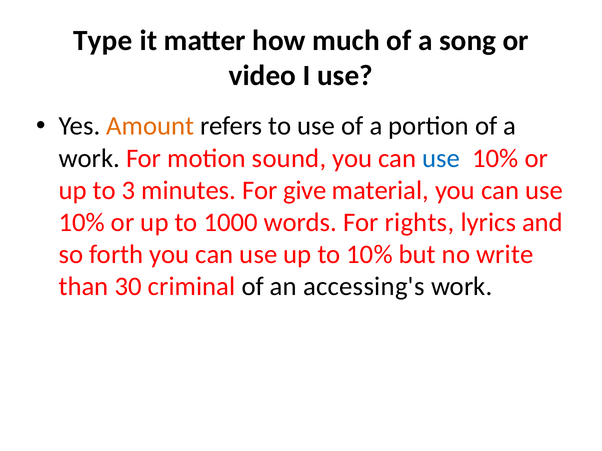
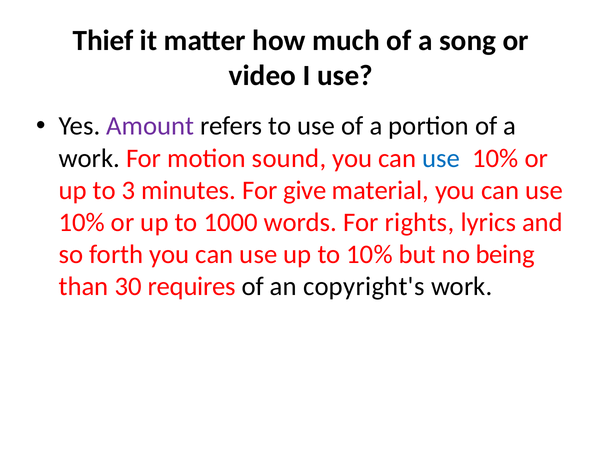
Type: Type -> Thief (103, 41)
Amount colour: orange -> purple (150, 126)
write: write -> being (505, 255)
criminal: criminal -> requires (192, 287)
accessing's: accessing's -> copyright's (364, 287)
